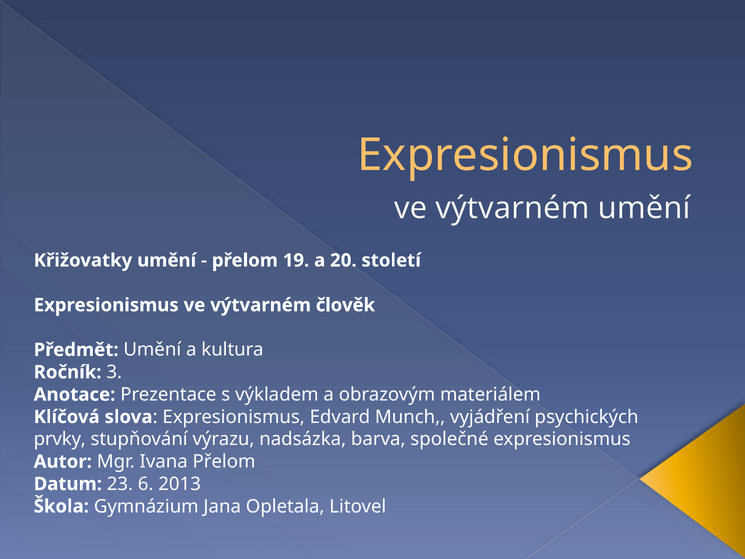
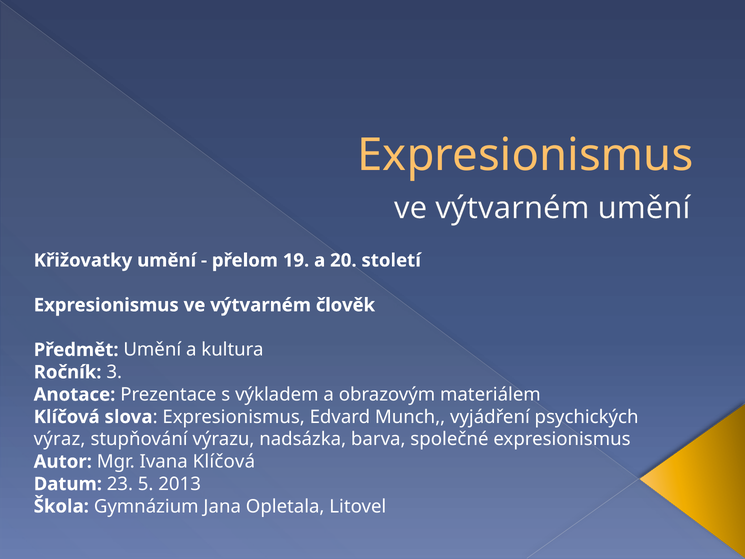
prvky: prvky -> výraz (60, 439)
Ivana Přelom: Přelom -> Klíčová (224, 461)
6: 6 -> 5 (146, 484)
